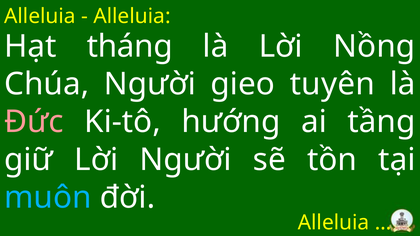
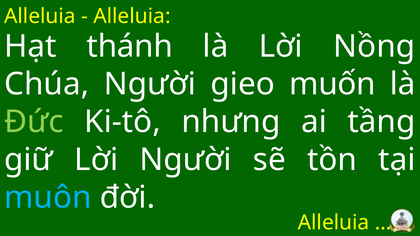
tháng: tháng -> thánh (130, 46)
tuyên: tuyên -> muốn (333, 84)
Đức colour: pink -> light green (34, 122)
hướng: hướng -> nhưng (231, 122)
